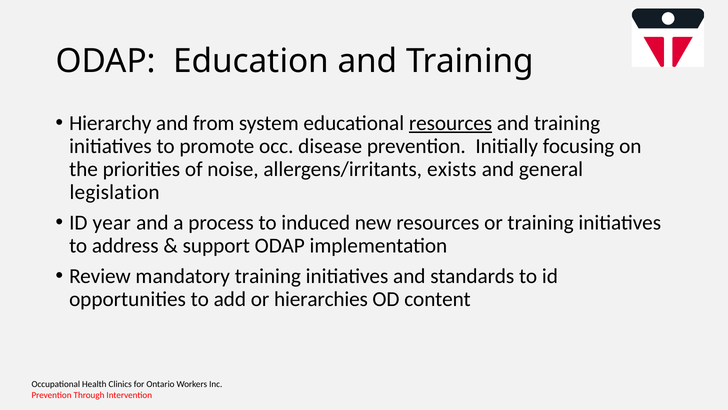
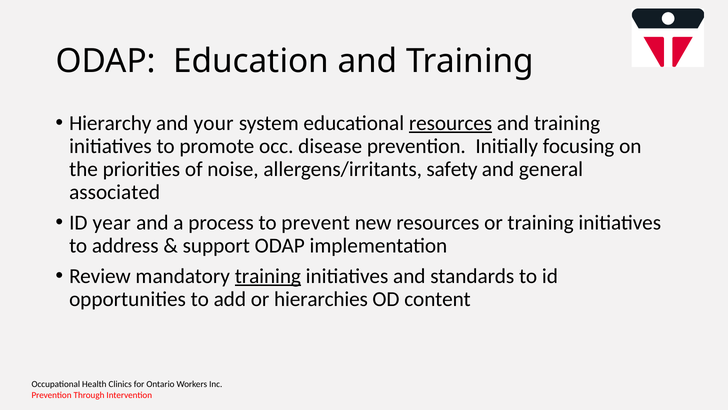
from: from -> your (214, 123)
exists: exists -> safety (452, 169)
legislation: legislation -> associated (115, 192)
induced: induced -> prevent (316, 222)
training underline: none -> present (268, 276)
